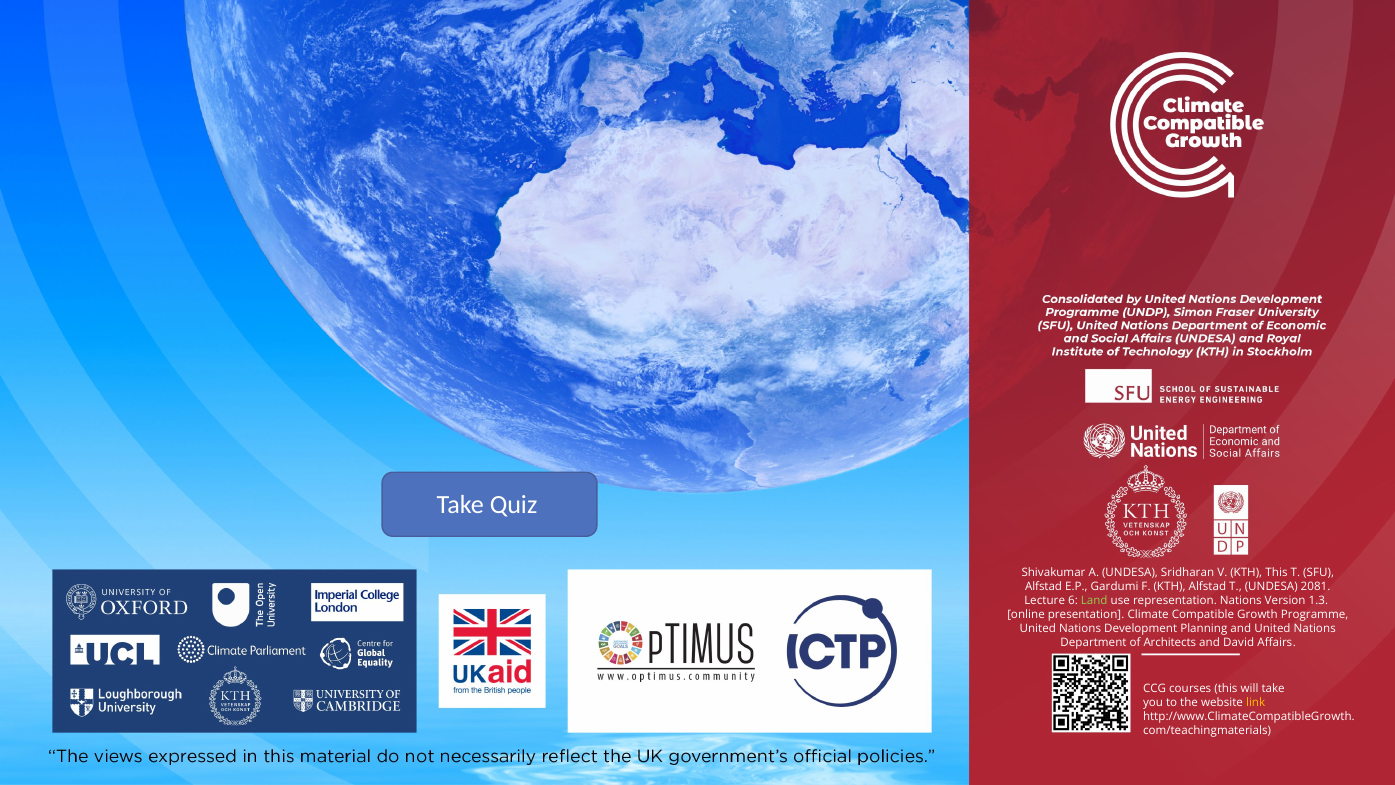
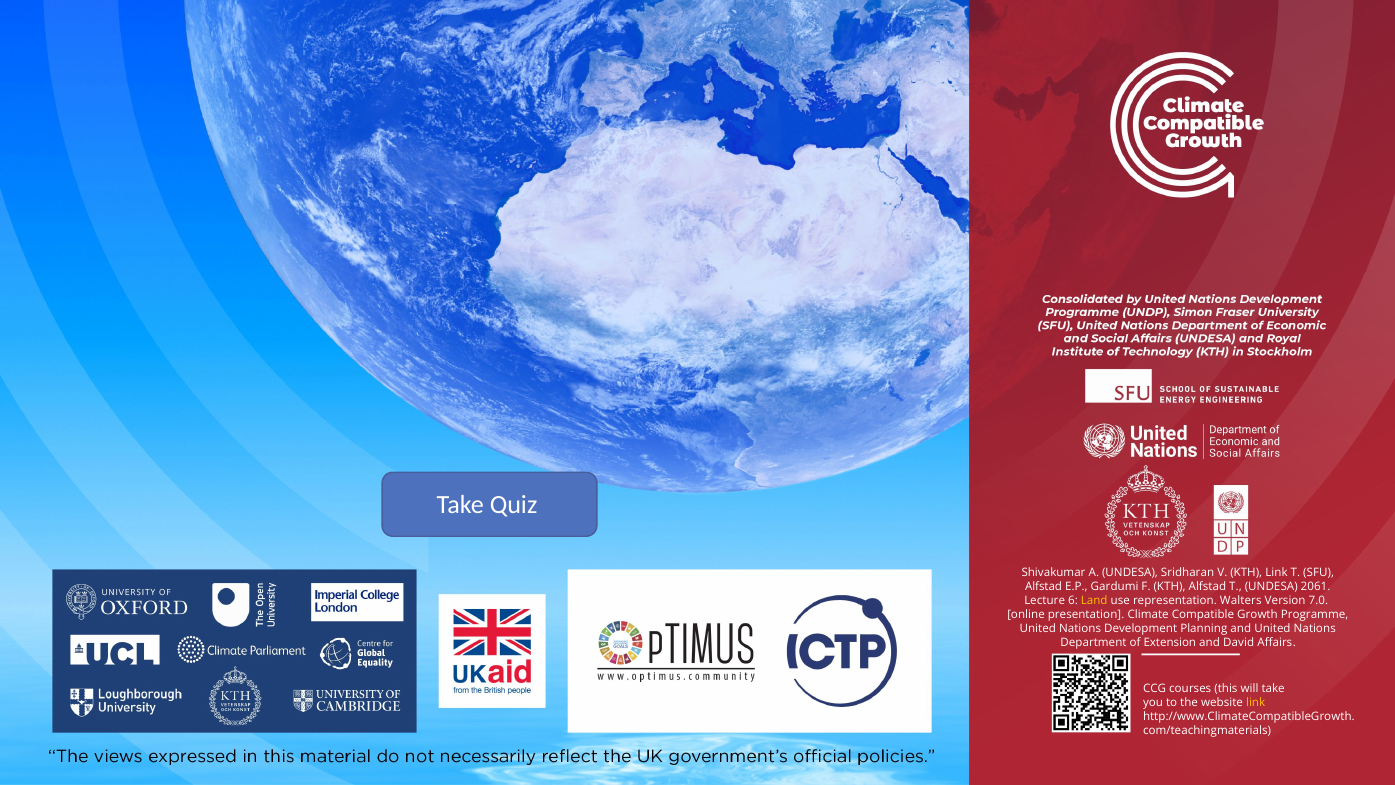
KTH This: This -> Link (1276, 573)
2081: 2081 -> 2061 (1316, 587)
Land colour: light green -> yellow (1094, 601)
representation Nations: Nations -> Walters (1241, 601)
1.3: 1.3 -> 7.0 (1318, 601)
Architects: Architects -> Extension (1170, 642)
